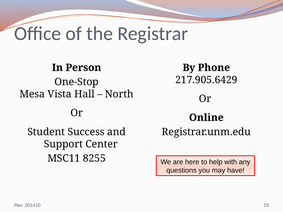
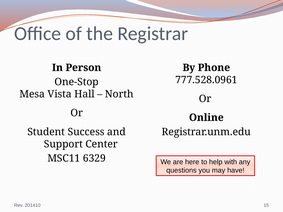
217.905.6429: 217.905.6429 -> 777.528.0961 (206, 80)
8255: 8255 -> 6329 (94, 159)
